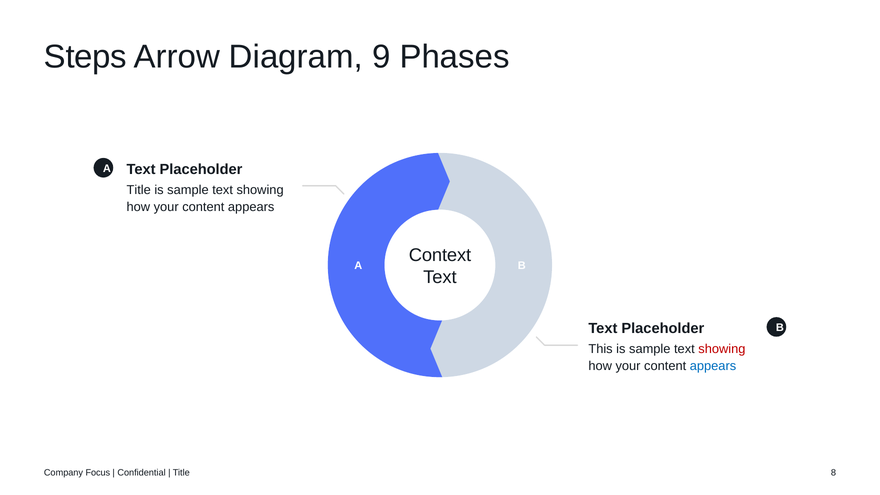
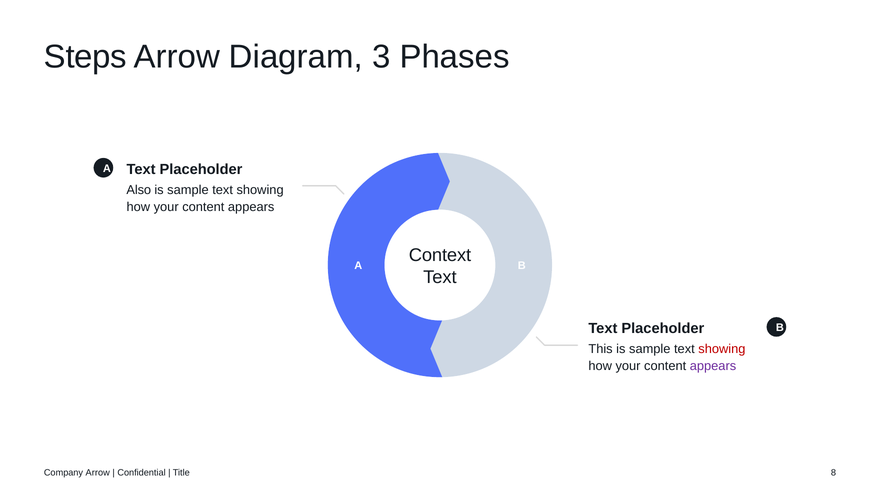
9: 9 -> 3 (381, 57)
Title: Title -> Also (139, 190)
appears colour: blue -> purple (713, 366)
Company Focus: Focus -> Arrow (98, 473)
